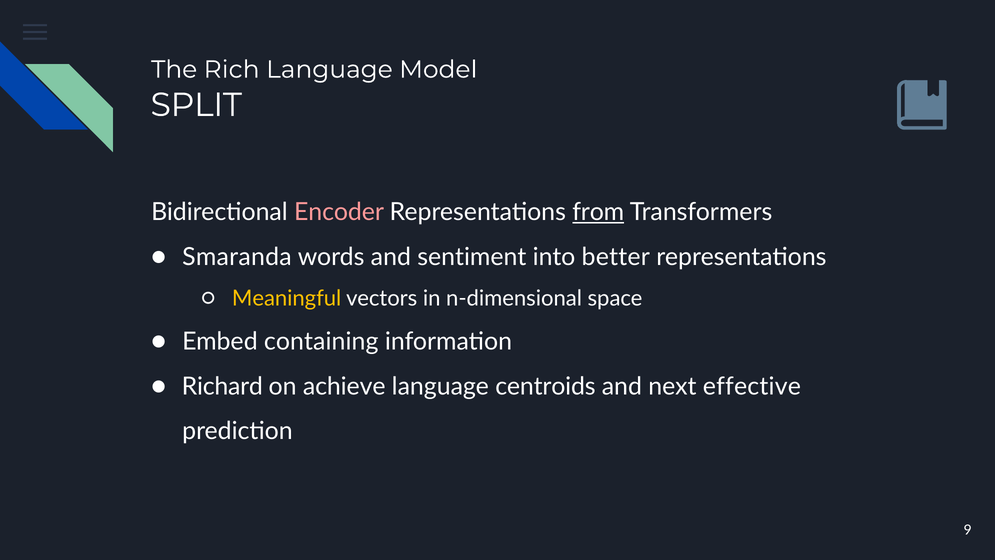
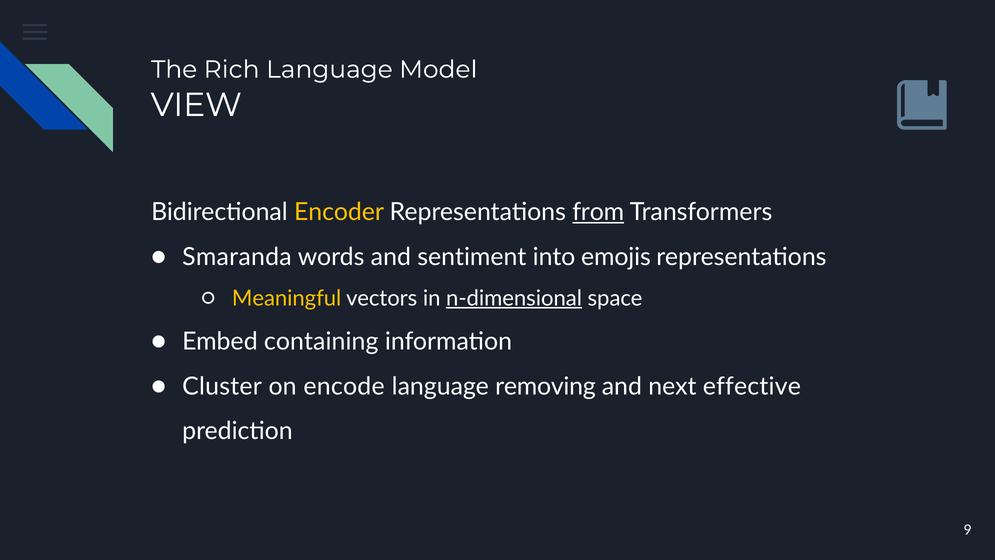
SPLIT: SPLIT -> VIEW (196, 105)
Encoder colour: pink -> yellow (339, 212)
better: better -> emojis (616, 257)
n-dimensional underline: none -> present (514, 298)
Richard: Richard -> Cluster (222, 386)
achieve: achieve -> encode (344, 386)
centroids: centroids -> removing (545, 386)
